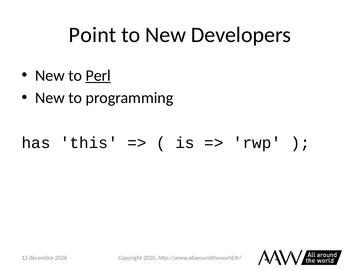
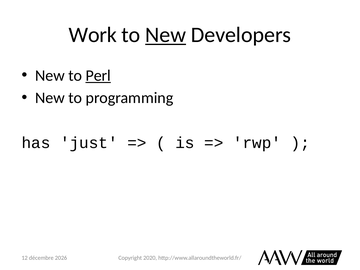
Point: Point -> Work (93, 35)
New underline: none -> present (166, 35)
this: this -> just (89, 143)
